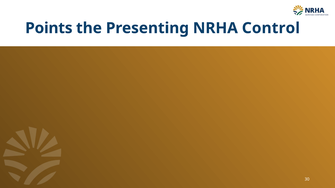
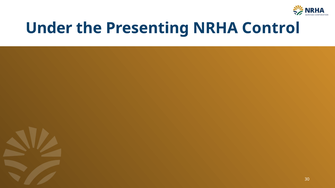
Points: Points -> Under (49, 28)
